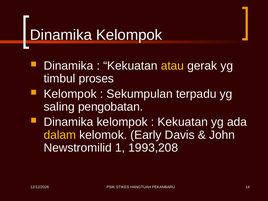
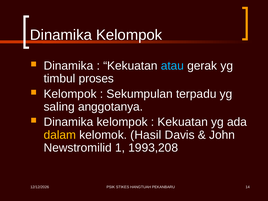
atau colour: yellow -> light blue (172, 66)
pengobatan: pengobatan -> anggotanya (111, 107)
Early: Early -> Hasil (146, 135)
